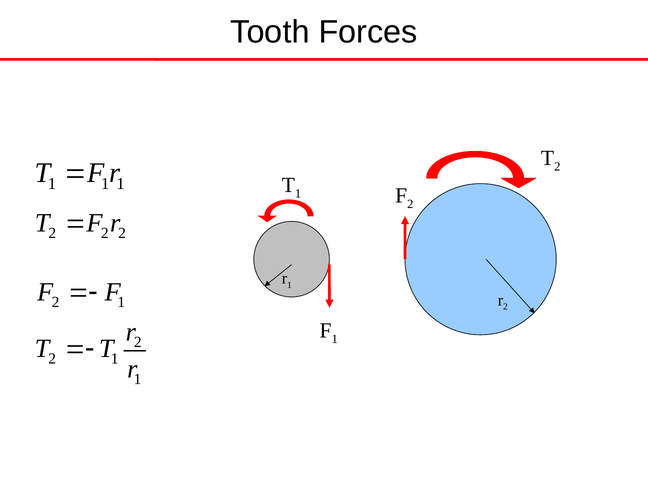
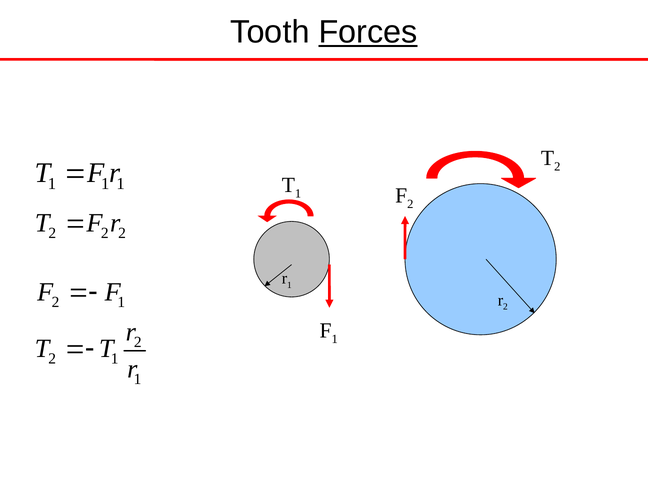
Forces underline: none -> present (368, 32)
